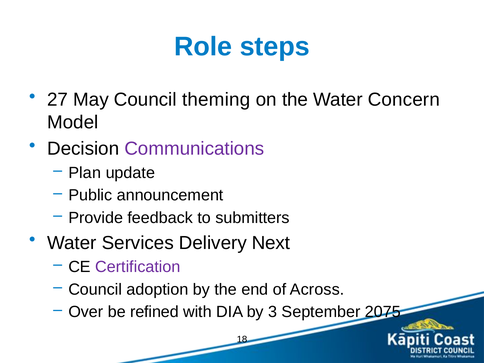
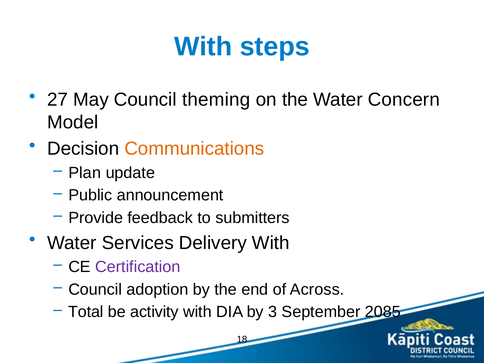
Role: Role -> With (203, 47)
Communications colour: purple -> orange (194, 149)
Delivery Next: Next -> With (271, 243)
Over: Over -> Total (86, 312)
refined: refined -> activity (154, 312)
2075: 2075 -> 2085 (383, 312)
